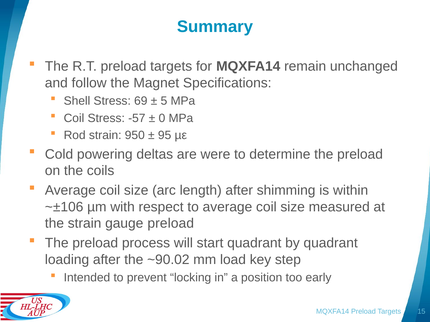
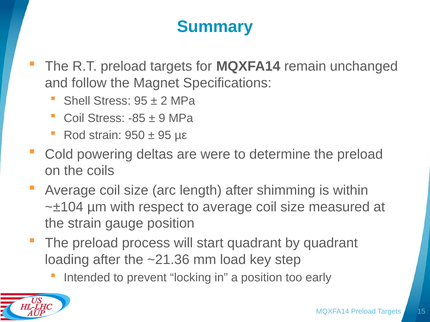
Stress 69: 69 -> 95 (141, 101)
5: 5 -> 2 (164, 101)
-57: -57 -> -85 (137, 118)
0: 0 -> 9 (162, 118)
~±106: ~±106 -> ~±104 (64, 207)
gauge preload: preload -> position (171, 224)
~90.02: ~90.02 -> ~21.36 (168, 260)
